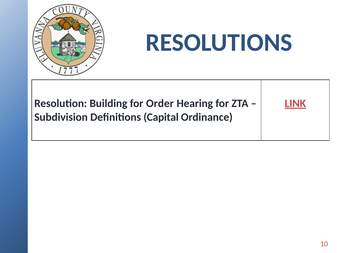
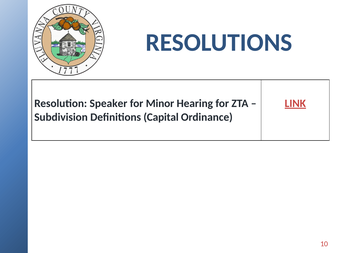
Building: Building -> Speaker (108, 103)
Order: Order -> Minor (160, 103)
